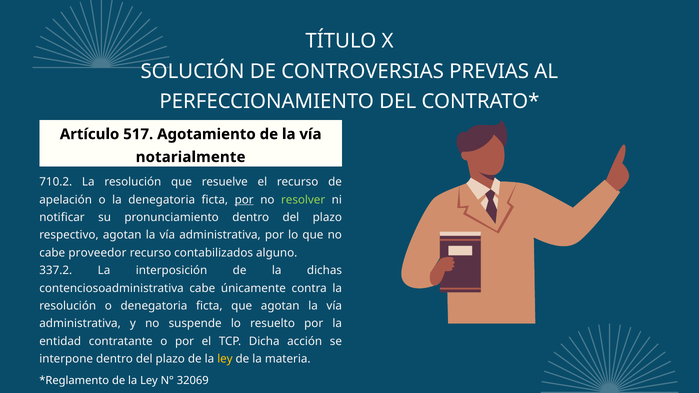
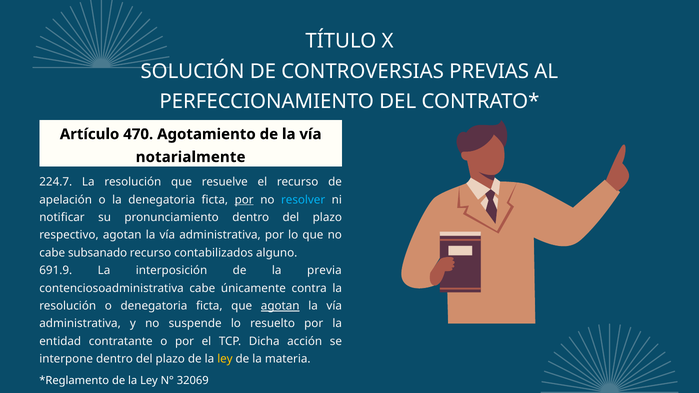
517: 517 -> 470 (138, 134)
710.2: 710.2 -> 224.7 (56, 182)
resolver colour: light green -> light blue (303, 200)
proveedor: proveedor -> subsanado (98, 253)
337.2: 337.2 -> 691.9 (56, 271)
dichas: dichas -> previa (324, 271)
agotan underline: none -> present (280, 306)
